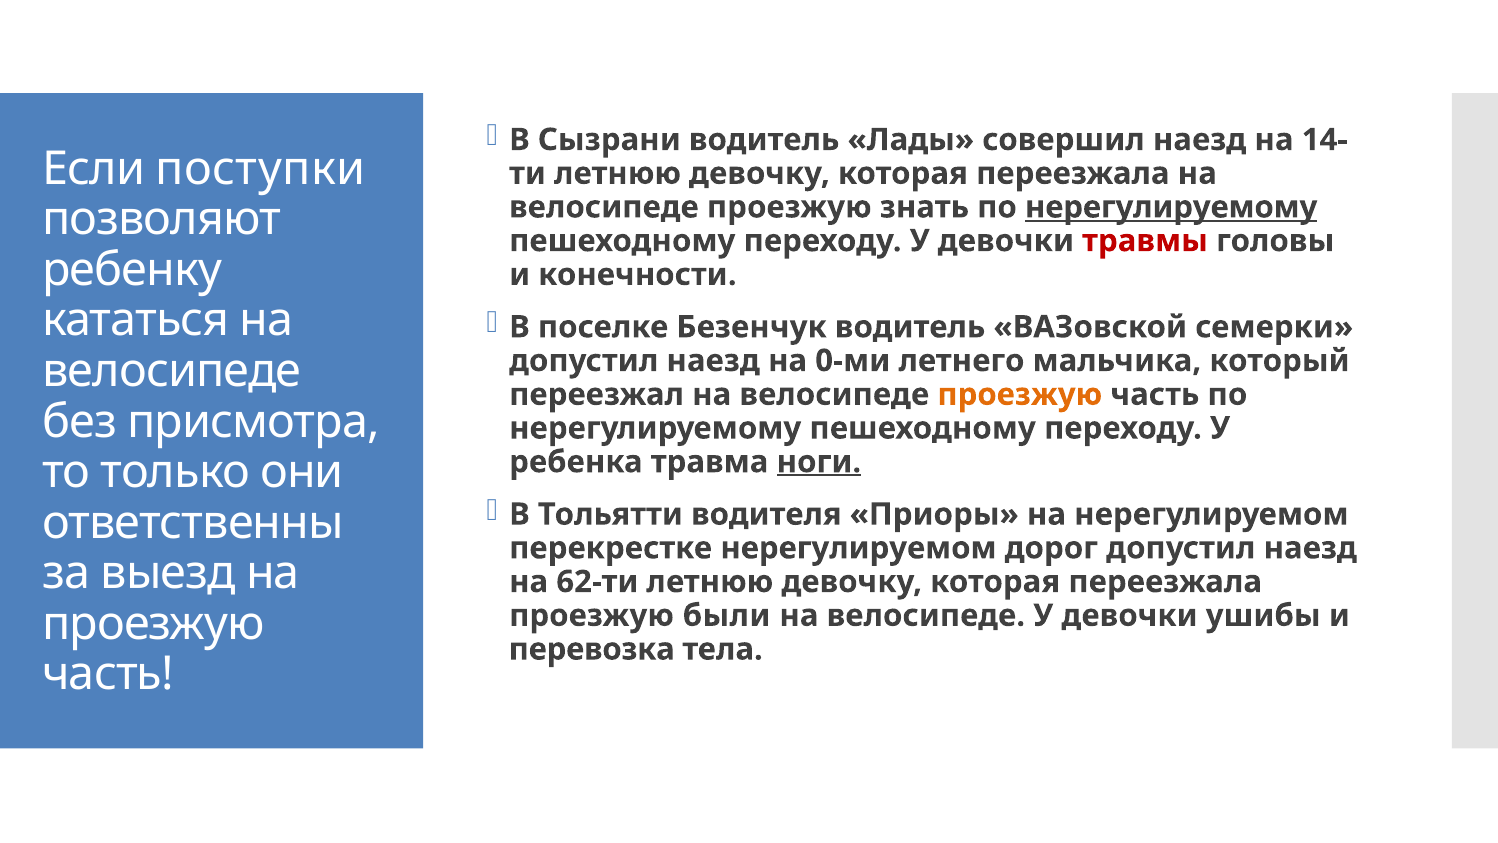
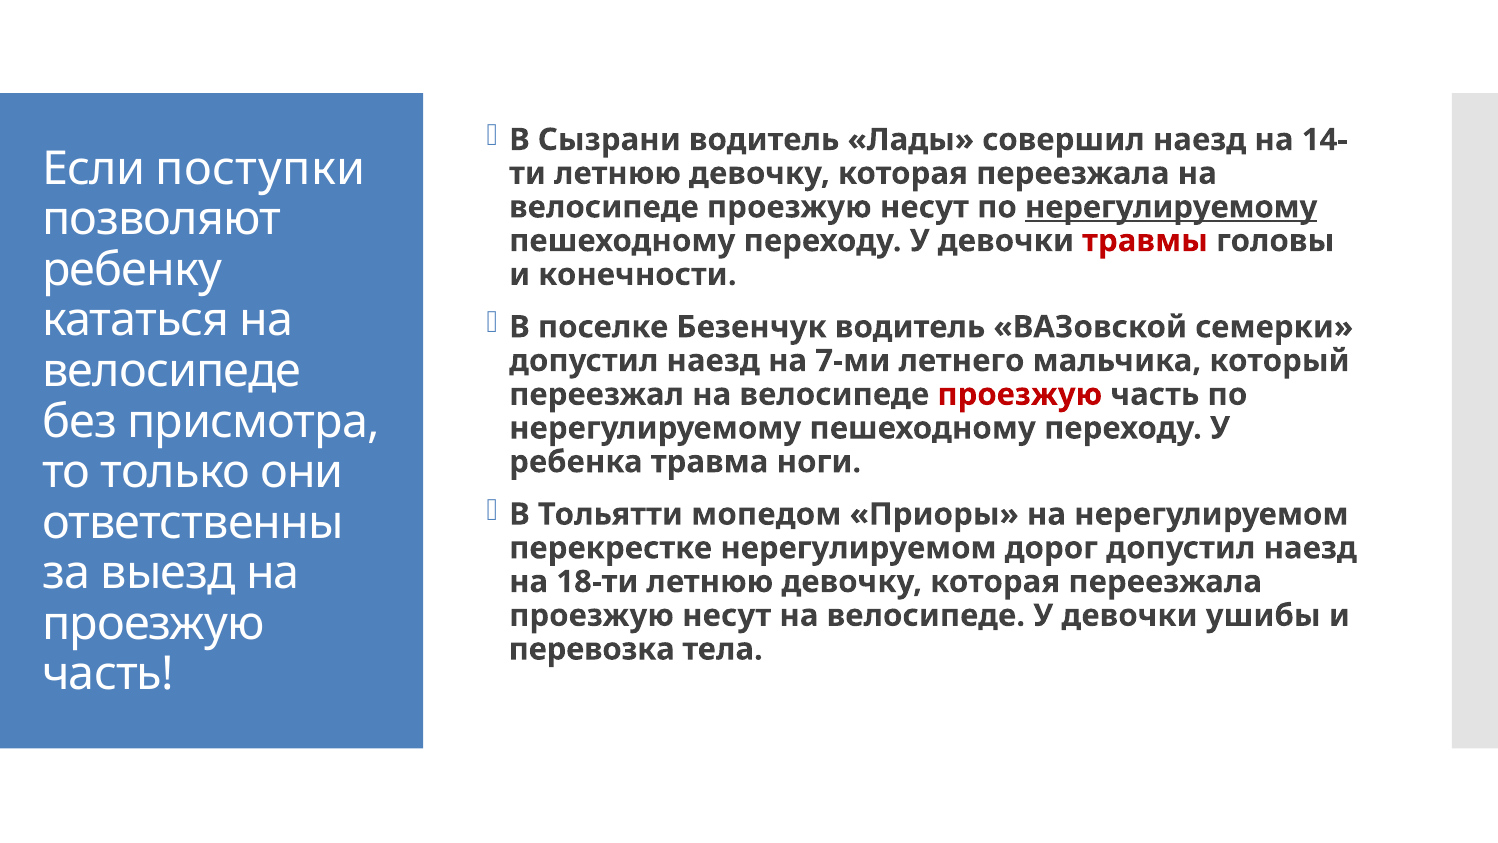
велосипеде проезжую знать: знать -> несут (924, 207)
0-ми: 0-ми -> 7-ми (853, 361)
проезжую colour: orange -> red (1020, 394)
ноги underline: present -> none (819, 462)
водителя: водителя -> мопедом (766, 514)
62-ти: 62-ти -> 18-ти (597, 582)
были: были -> несут (727, 615)
